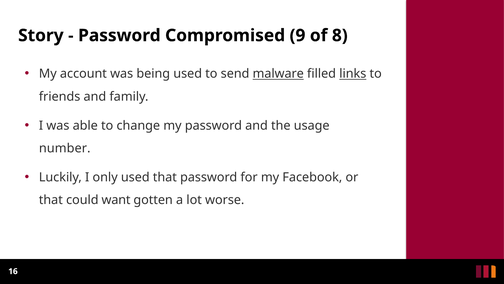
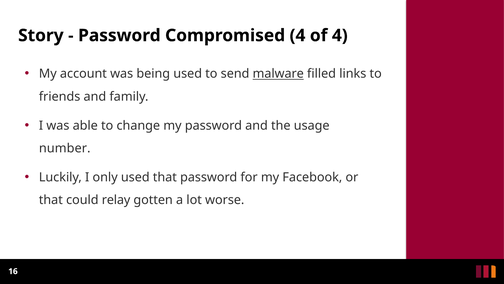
Compromised 9: 9 -> 4 (298, 35)
of 8: 8 -> 4 (340, 35)
links underline: present -> none (353, 74)
want: want -> relay (116, 200)
